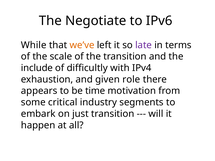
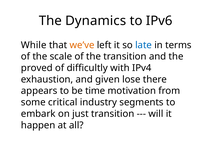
Negotiate: Negotiate -> Dynamics (96, 21)
late colour: purple -> blue (144, 45)
include: include -> proved (37, 68)
role: role -> lose (131, 80)
